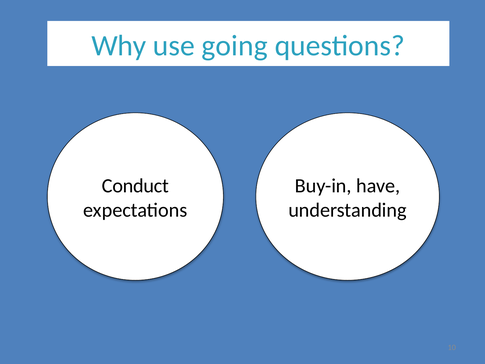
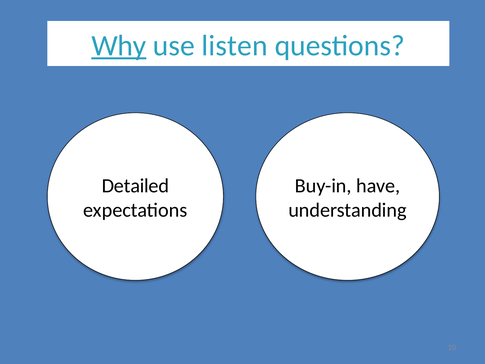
Why underline: none -> present (119, 46)
going: going -> listen (235, 46)
Conduct: Conduct -> Detailed (135, 186)
